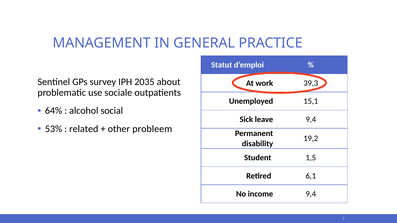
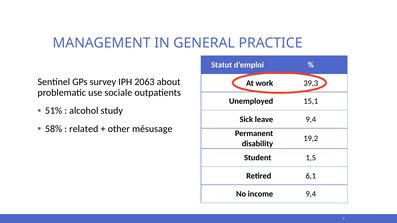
2035: 2035 -> 2063 (144, 82)
64%: 64% -> 51% (54, 111)
social: social -> study (112, 111)
53%: 53% -> 58% (54, 129)
probleem: probleem -> mésusage (152, 129)
